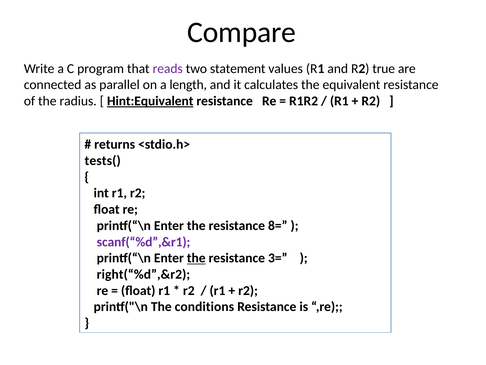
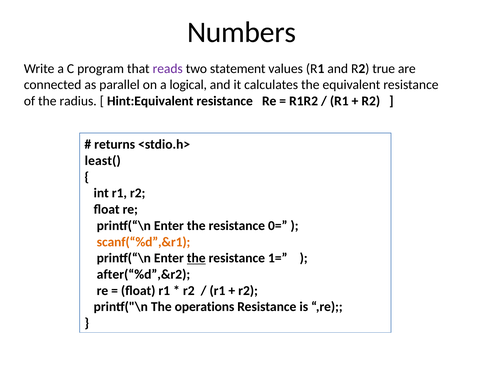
Compare: Compare -> Numbers (242, 32)
length: length -> logical (188, 85)
Hint:Equivalent underline: present -> none (150, 101)
tests(: tests( -> least( (103, 161)
8=: 8= -> 0= (278, 225)
scanf(“%d”,&r1 colour: purple -> orange (144, 242)
3=: 3= -> 1= (278, 258)
right(“%d”,&r2: right(“%d”,&r2 -> after(“%d”,&r2 (143, 274)
conditions: conditions -> operations (205, 306)
